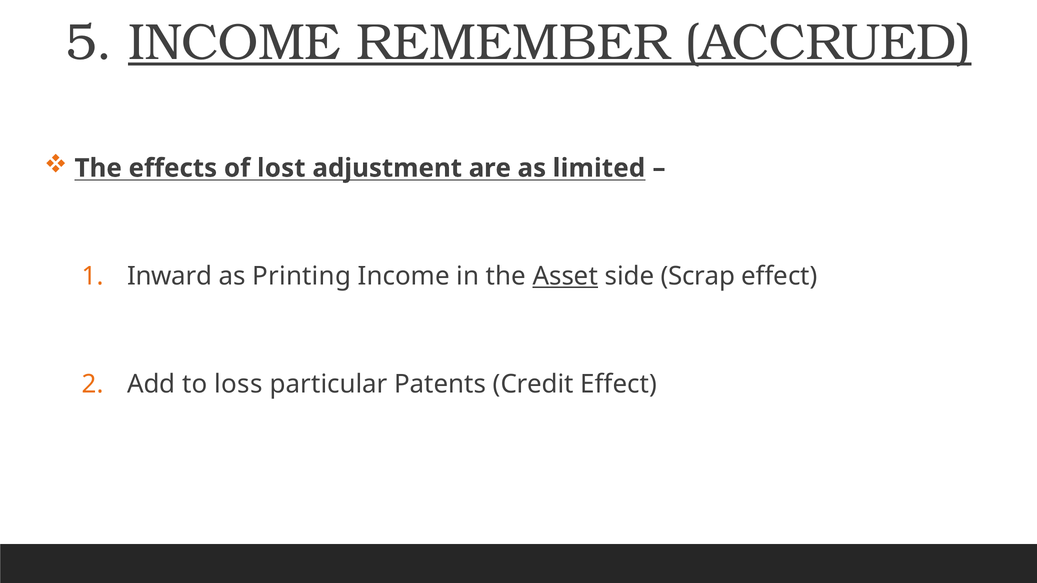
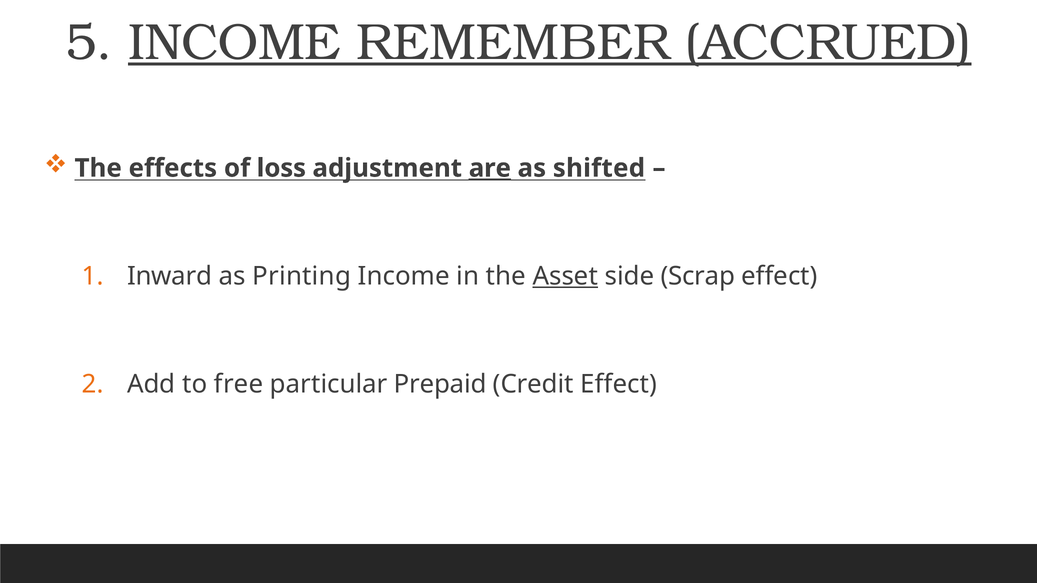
lost: lost -> loss (281, 168)
are underline: none -> present (490, 168)
limited: limited -> shifted (599, 168)
loss: loss -> free (239, 384)
Patents: Patents -> Prepaid (440, 384)
